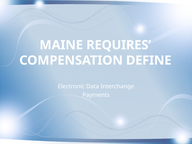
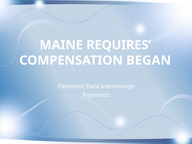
DEFINE: DEFINE -> BEGAN (149, 60)
